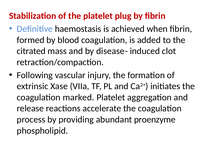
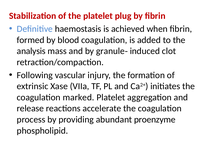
citrated: citrated -> analysis (31, 51)
disease: disease -> granule (110, 51)
